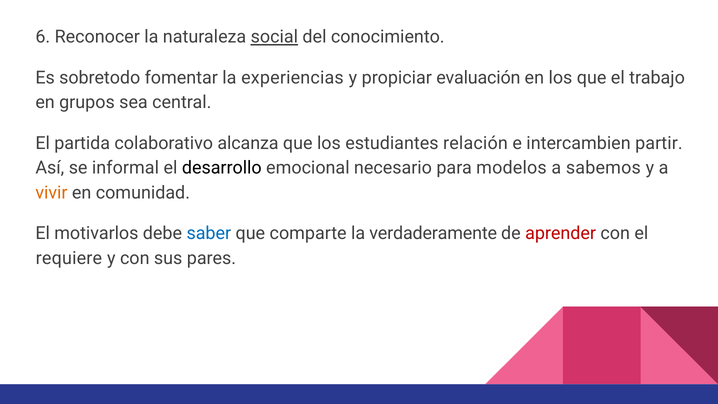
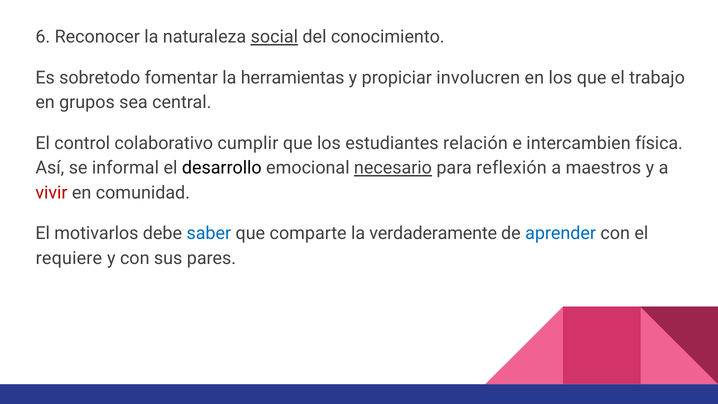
experiencias: experiencias -> herramientas (293, 78)
evaluación: evaluación -> involucren (478, 78)
partida: partida -> control (82, 143)
alcanza: alcanza -> cumplir (248, 143)
partir: partir -> física (659, 143)
necesario underline: none -> present (393, 168)
modelos: modelos -> reflexión (511, 168)
sabemos: sabemos -> maestros (603, 168)
vivir colour: orange -> red (51, 193)
aprender colour: red -> blue (561, 233)
